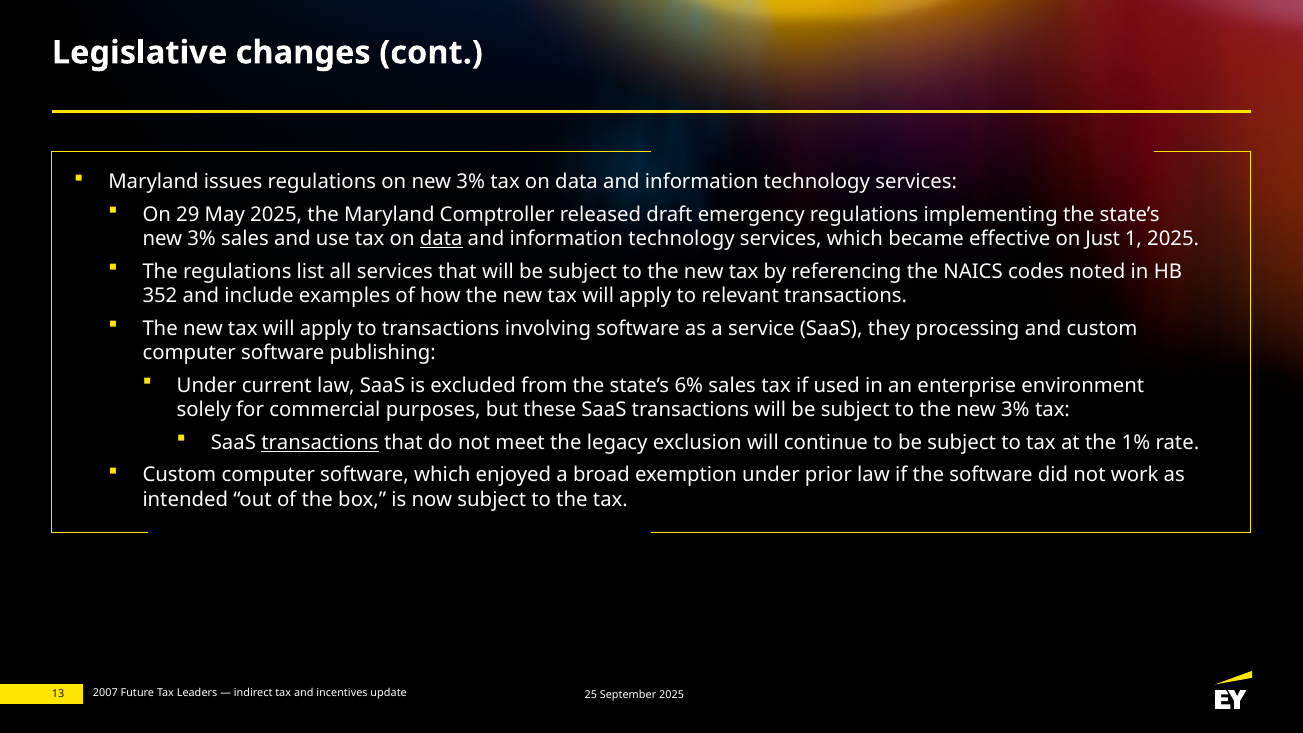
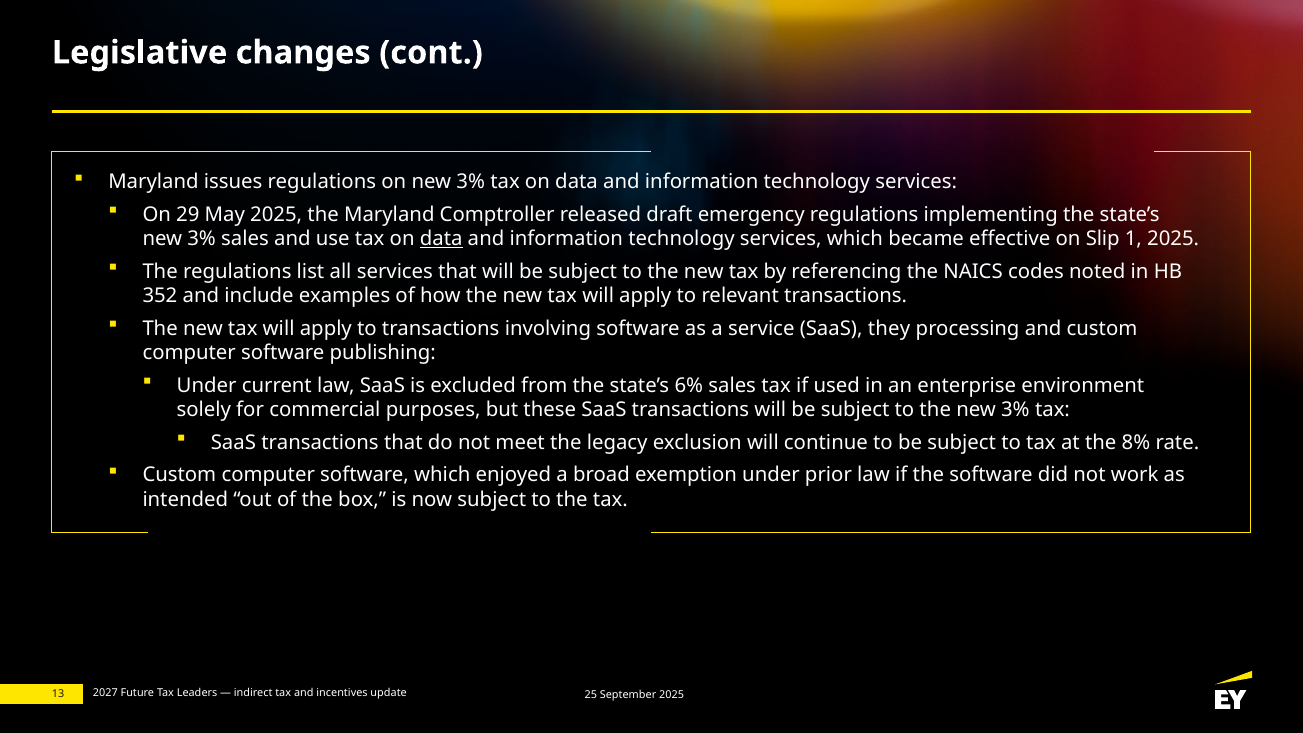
Just: Just -> Slip (1103, 239)
transactions underline: present -> none (320, 442)
1%: 1% -> 8% (1136, 442)
2007: 2007 -> 2027 (105, 693)
